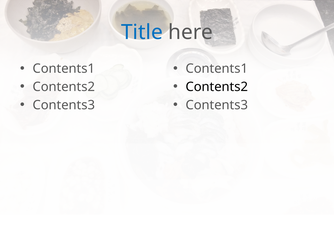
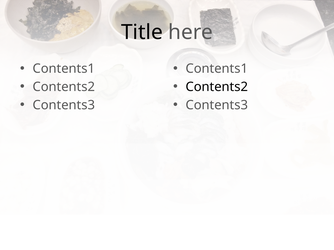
Title colour: blue -> black (142, 32)
